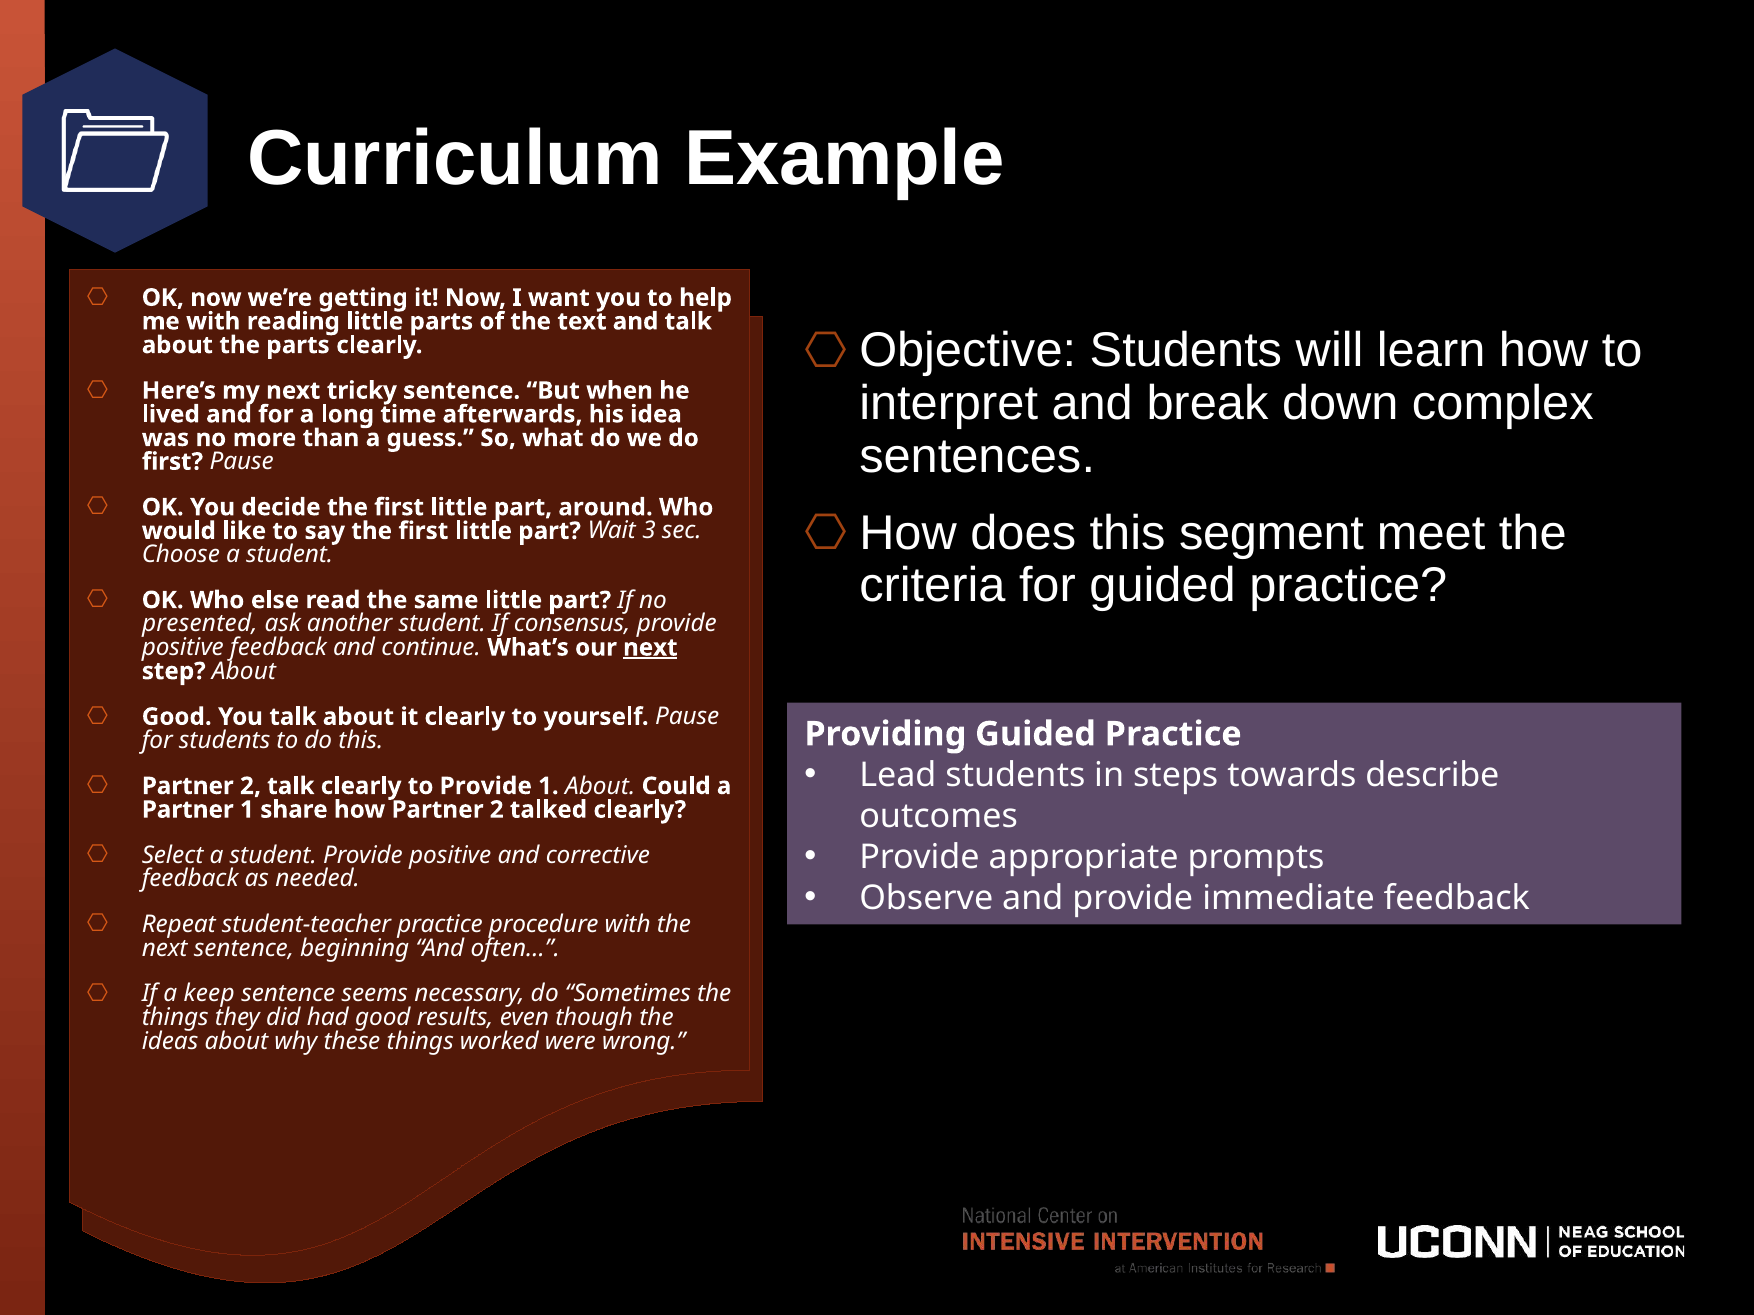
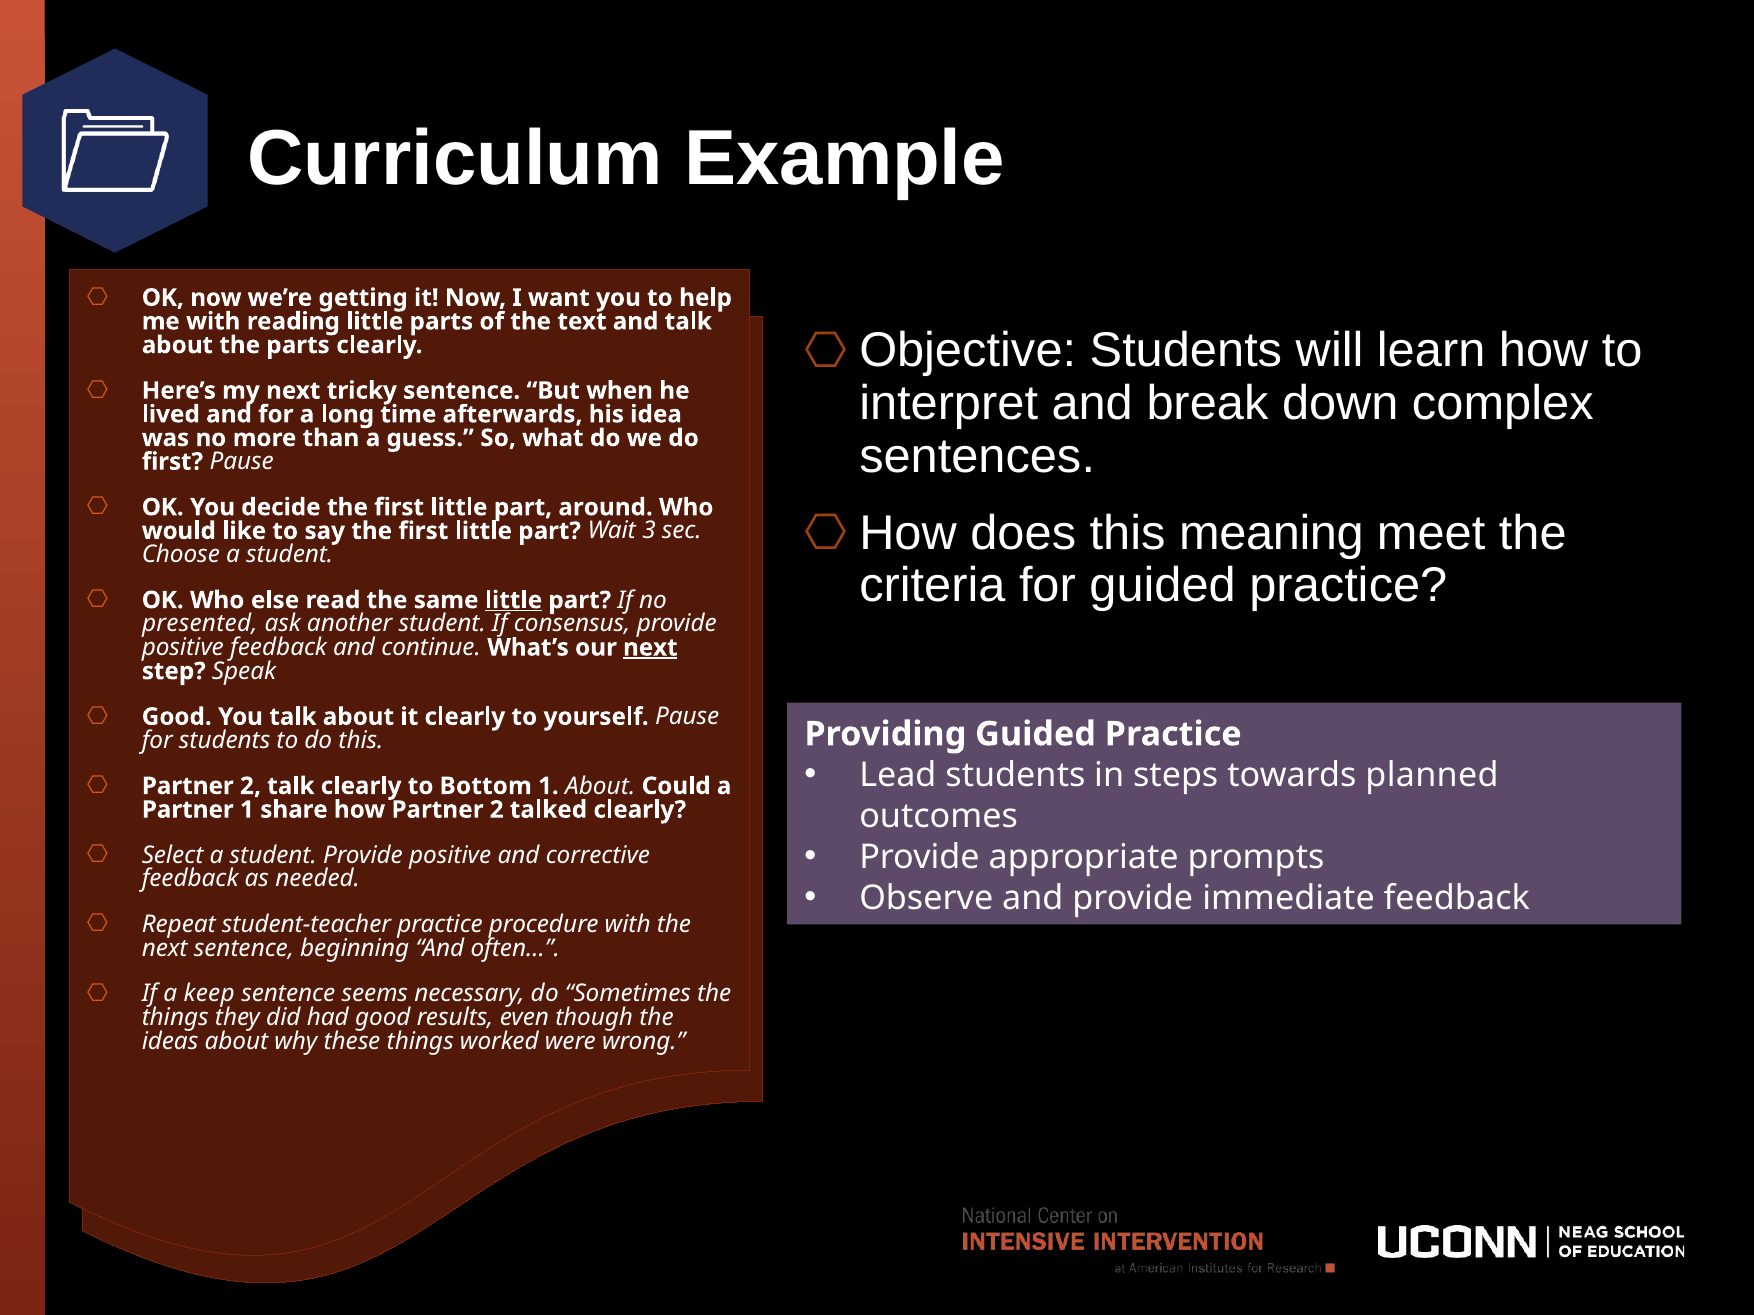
segment: segment -> meaning (1271, 533)
little underline: none -> present (513, 600)
step About: About -> Speak (244, 671)
describe: describe -> planned (1432, 775)
to Provide: Provide -> Bottom (486, 786)
